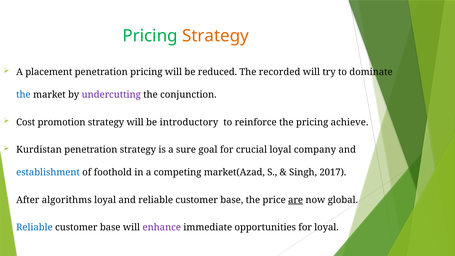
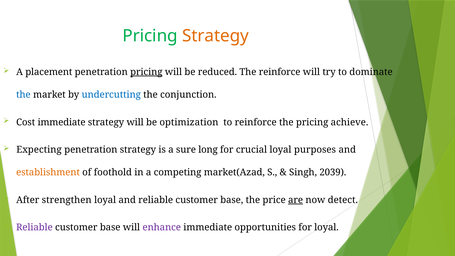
pricing underline: none -> present (146, 72)
The recorded: recorded -> reinforce (280, 72)
undercutting colour: purple -> blue (111, 95)
Cost promotion: promotion -> immediate (62, 122)
introductory: introductory -> optimization (189, 122)
Kurdistan: Kurdistan -> Expecting (39, 150)
goal: goal -> long (208, 150)
company: company -> purposes (315, 150)
establishment colour: blue -> orange (48, 172)
2017: 2017 -> 2039 (333, 172)
algorithms: algorithms -> strengthen (67, 200)
global: global -> detect (343, 200)
Reliable colour: blue -> purple (34, 227)
